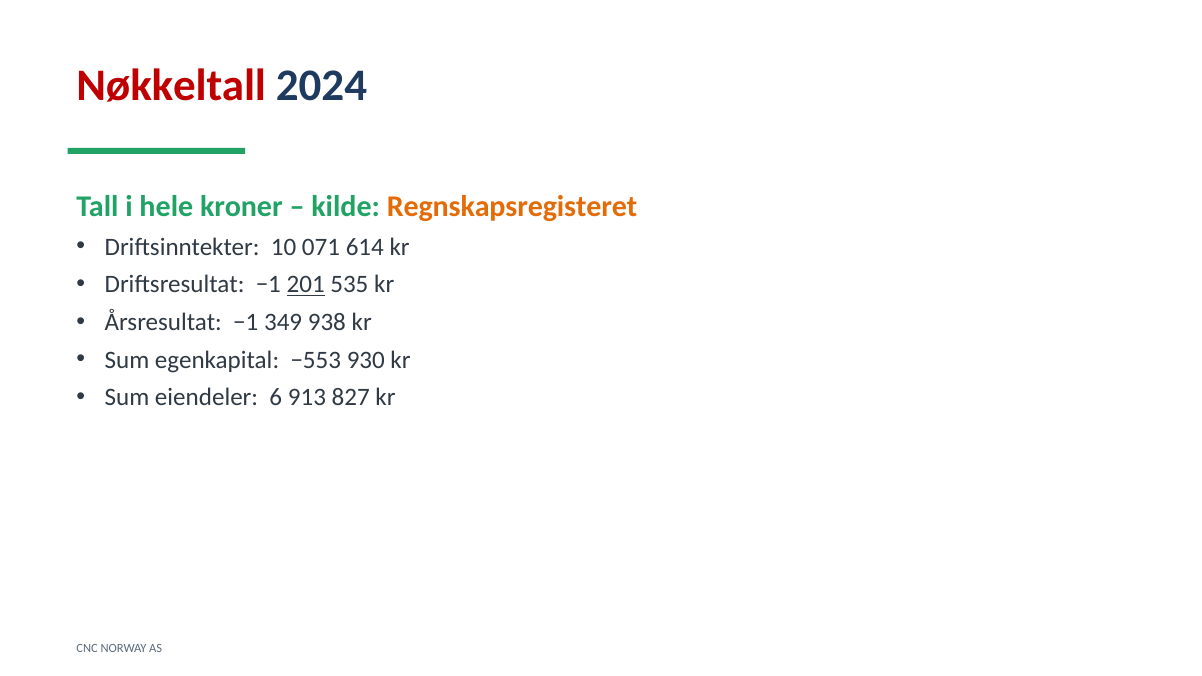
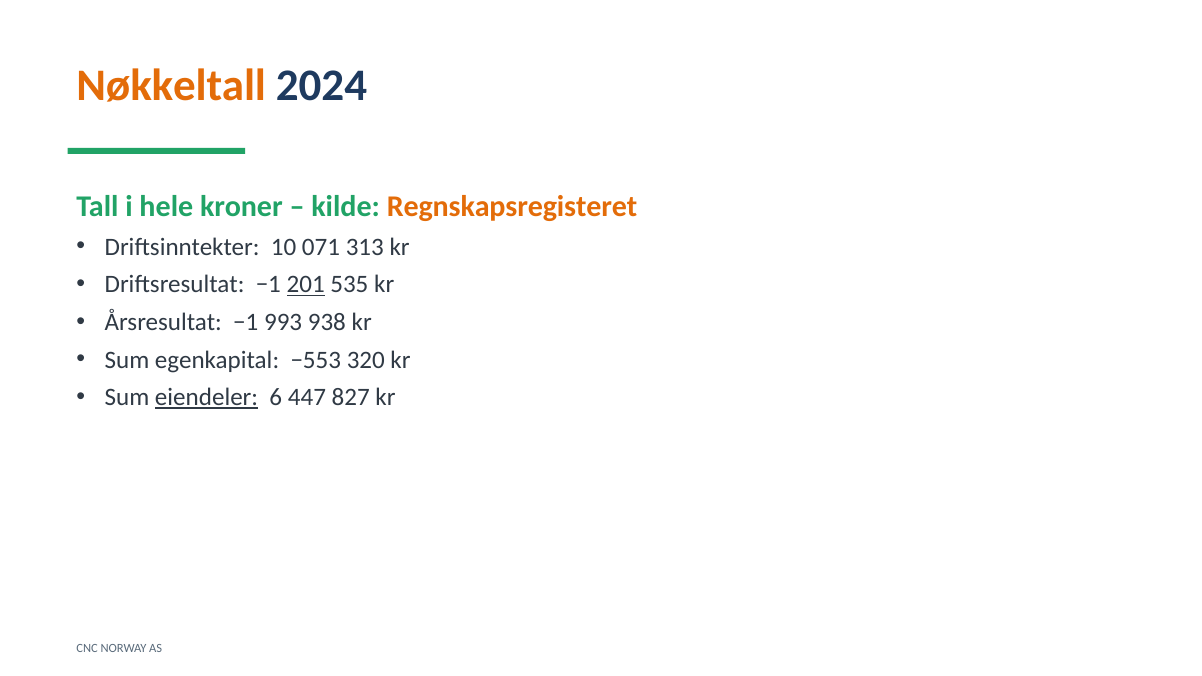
Nøkkeltall colour: red -> orange (171, 86)
614: 614 -> 313 (365, 247)
349: 349 -> 993 (283, 322)
930: 930 -> 320 (366, 360)
eiendeler underline: none -> present (207, 398)
913: 913 -> 447 (307, 398)
